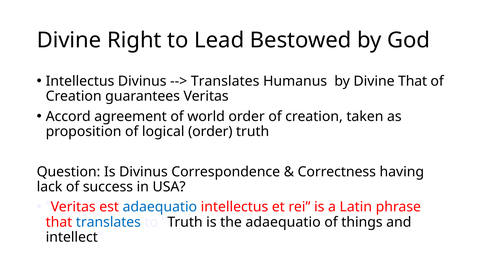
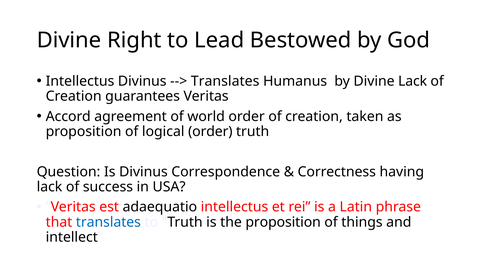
Divine That: That -> Lack (413, 81)
adaequatio colour: blue -> black (160, 207)
the adaequatio: adaequatio -> proposition (283, 223)
